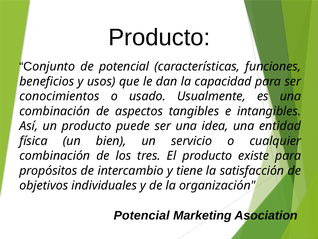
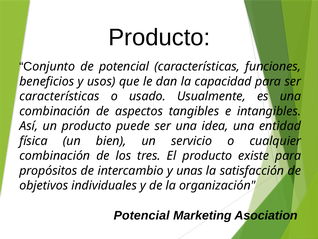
conocimientos: conocimientos -> características (59, 96)
tiene: tiene -> unas (190, 170)
